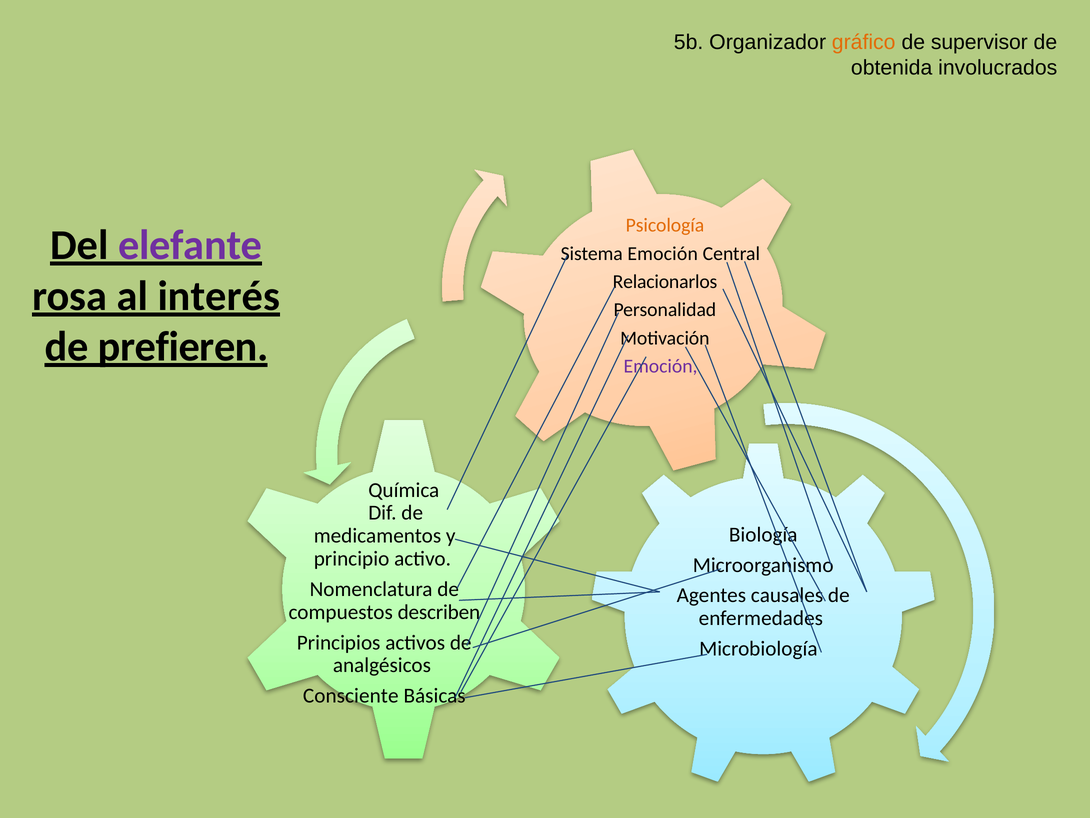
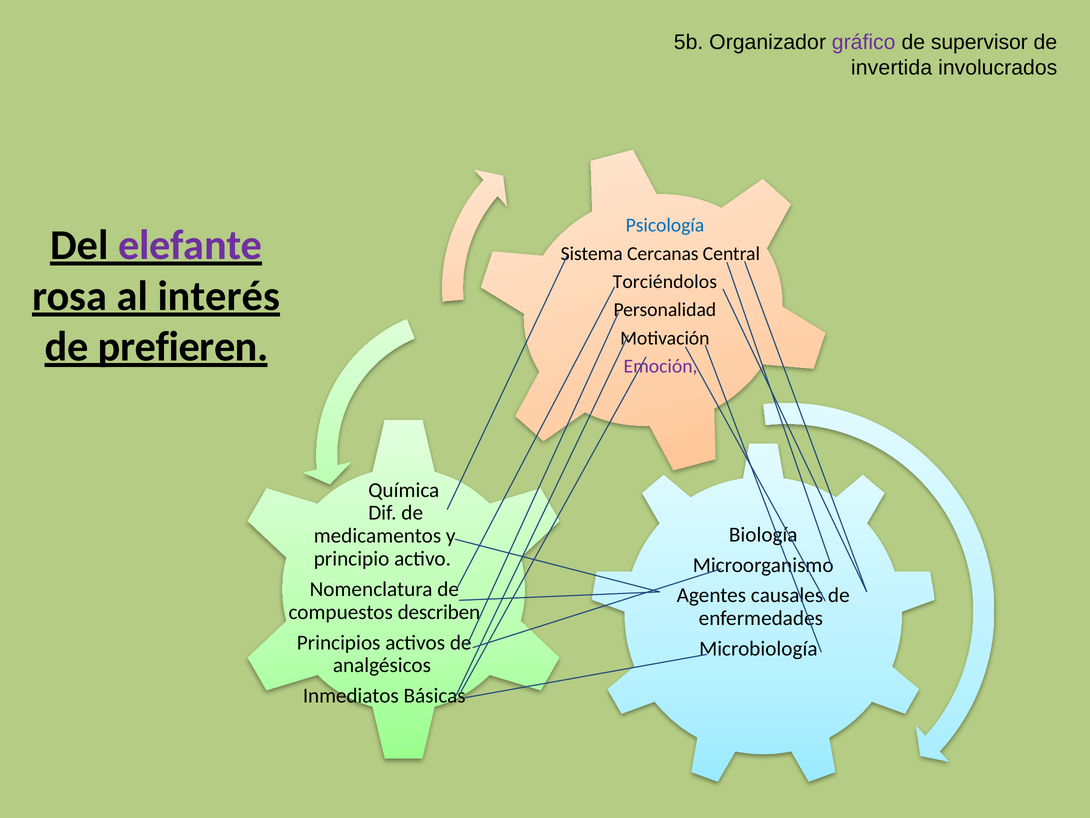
gráfico colour: orange -> purple (864, 42)
obtenida: obtenida -> invertida (892, 68)
Psicología colour: orange -> blue (665, 225)
Sistema Emoción: Emoción -> Cercanas (663, 253)
Relacionarlos: Relacionarlos -> Torciéndolos (665, 282)
Consciente: Consciente -> Inmediatos (351, 695)
